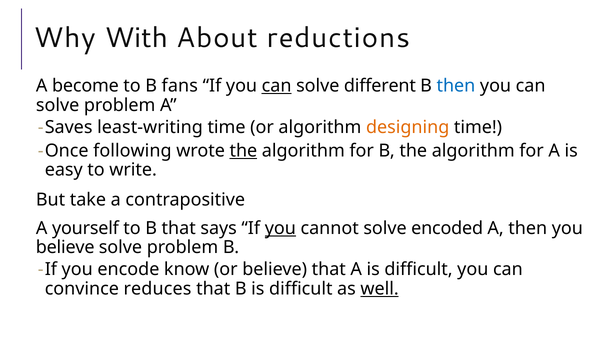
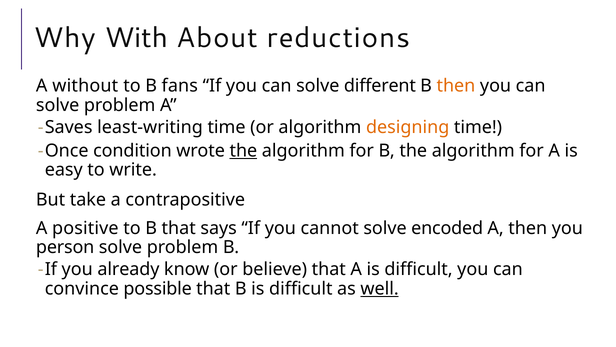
become: become -> without (85, 86)
can underline: present -> none (277, 86)
then colour: blue -> orange (456, 86)
following: following -> condition (132, 150)
yourself: yourself -> positive (85, 228)
you underline: present -> none (280, 228)
believe: believe -> person (65, 247)
encode: encode -> already (128, 269)
reduces: reduces -> possible (158, 288)
